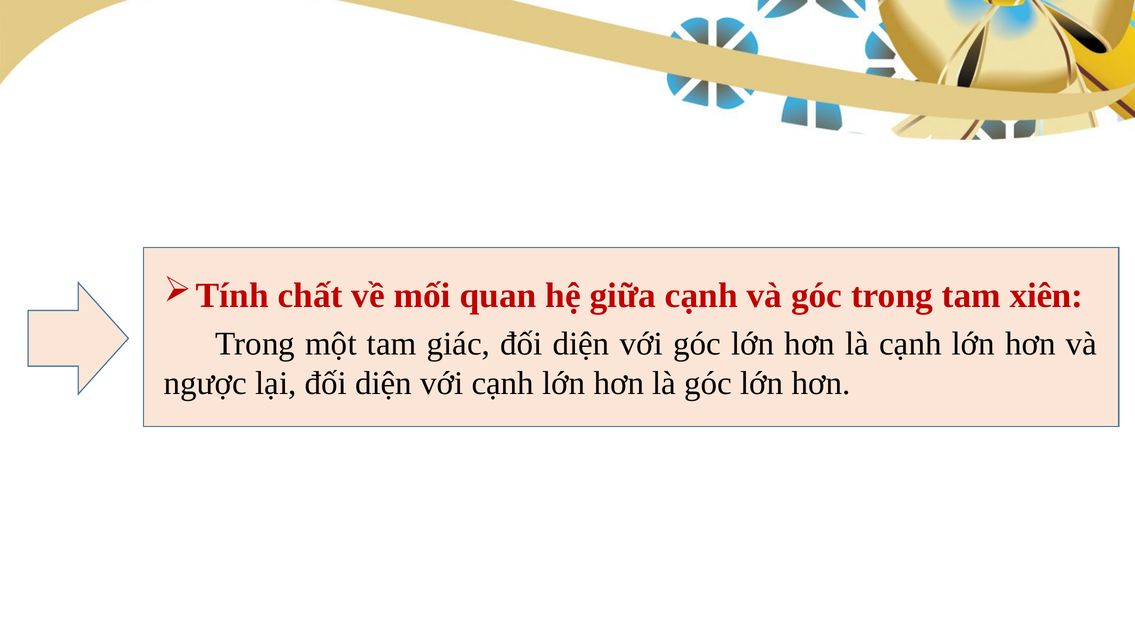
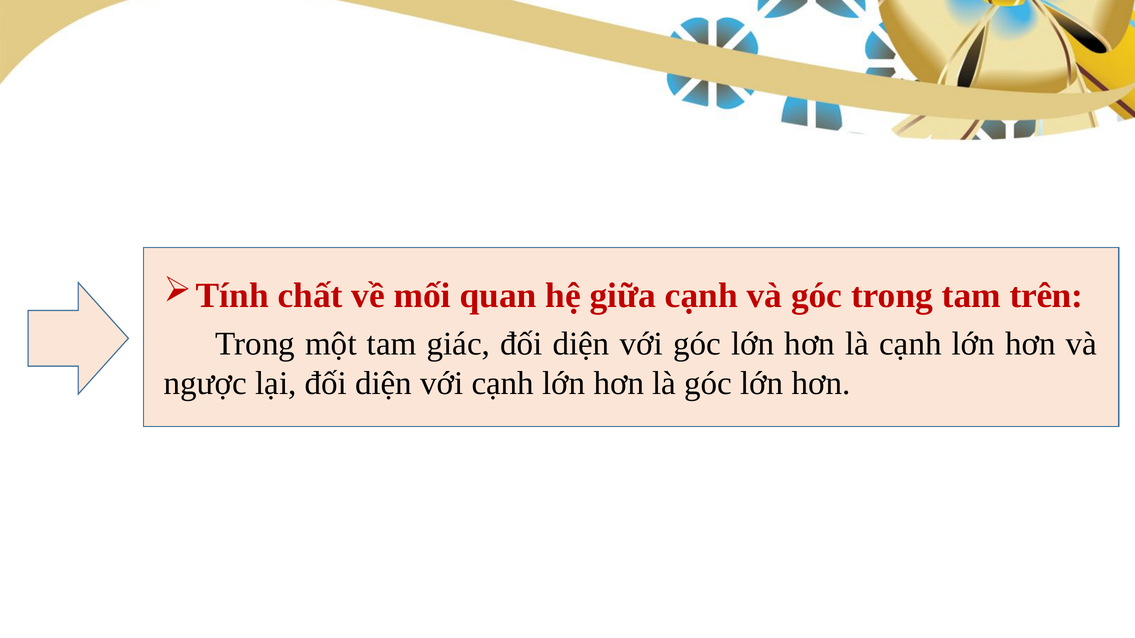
xiên: xiên -> trên (1046, 296)
